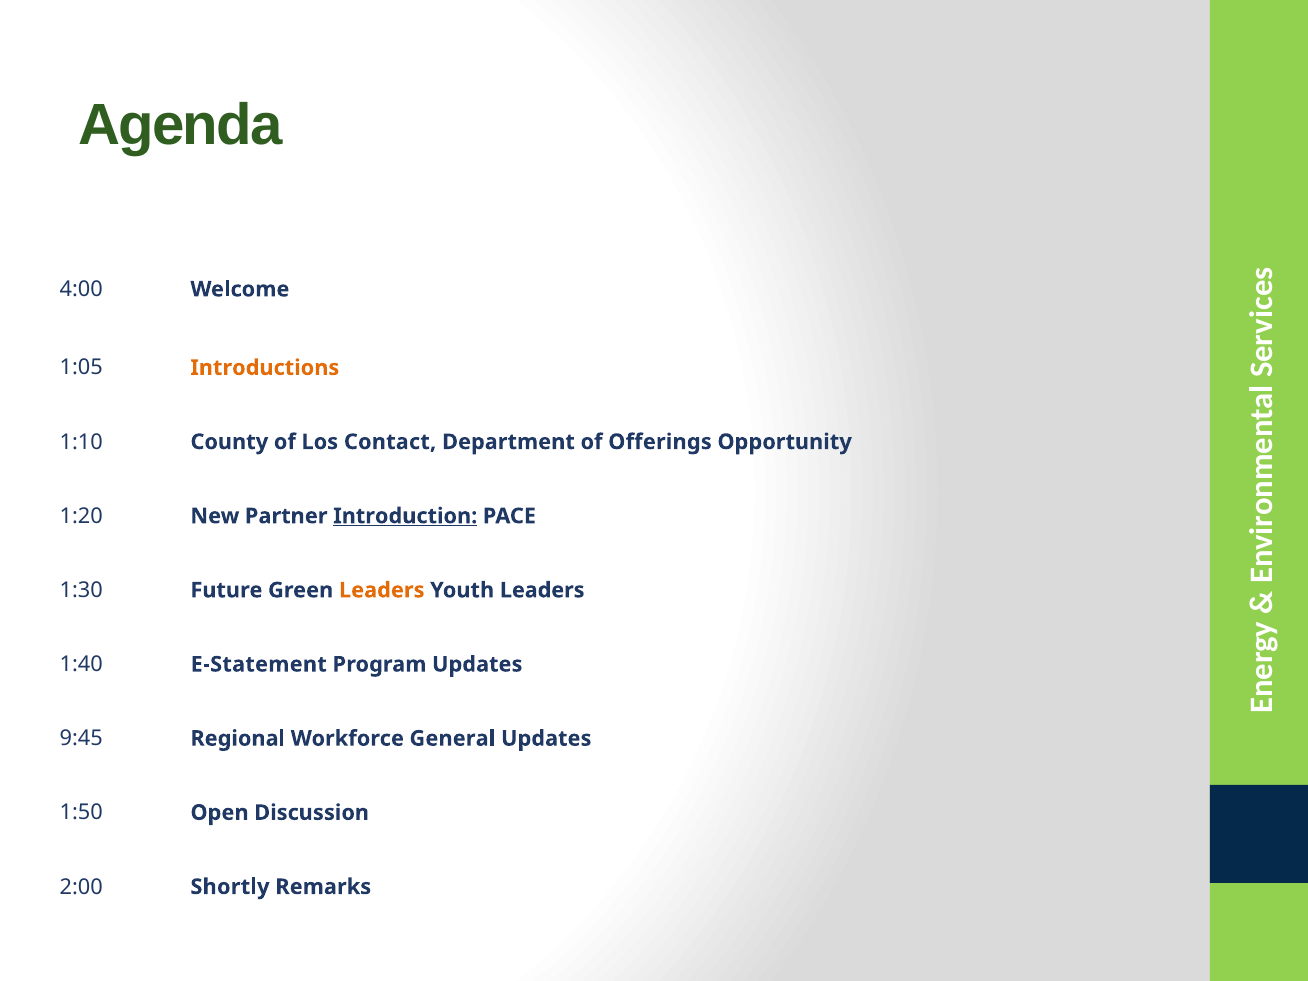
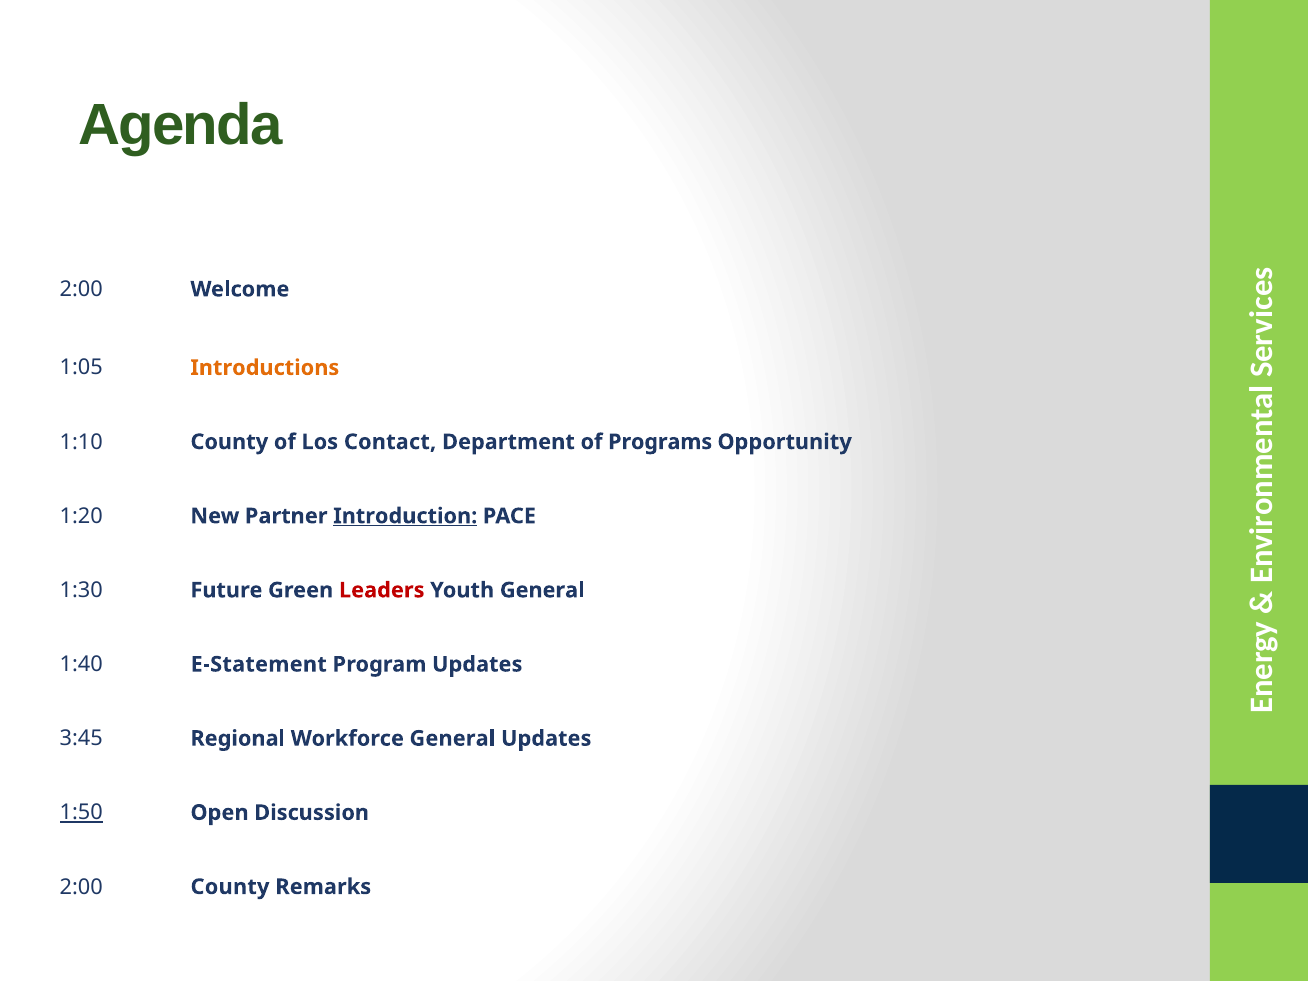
4:00: 4:00 -> 2:00 (81, 289)
Offerings: Offerings -> Programs (660, 442)
Leaders colour: orange -> red (382, 590)
Youth Leaders: Leaders -> General (542, 590)
9:45: 9:45 -> 3:45 (81, 739)
1:50 underline: none -> present (81, 813)
2:00 Shortly: Shortly -> County (230, 887)
